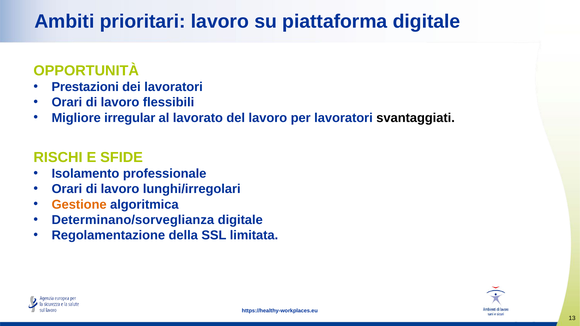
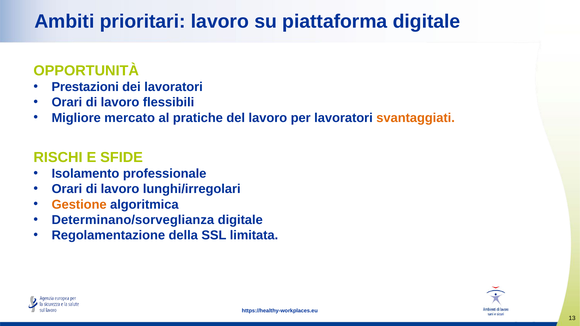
irregular: irregular -> mercato (130, 118)
lavorato: lavorato -> pratiche (198, 118)
svantaggiati colour: black -> orange (416, 118)
